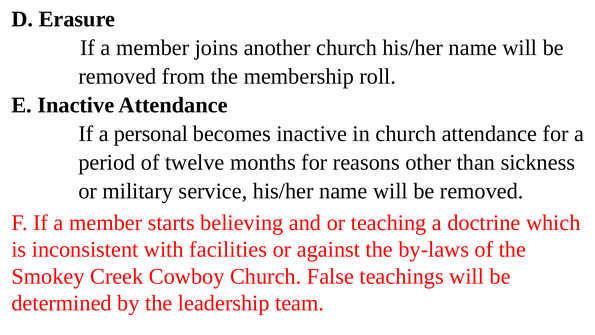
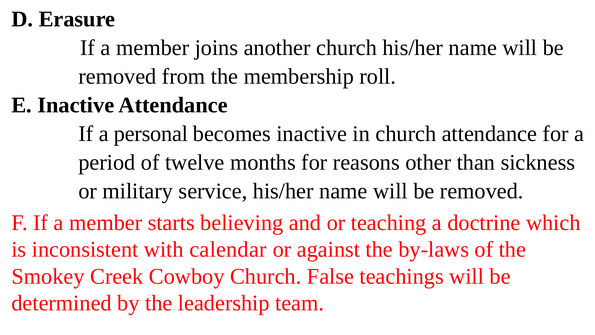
facilities: facilities -> calendar (228, 249)
